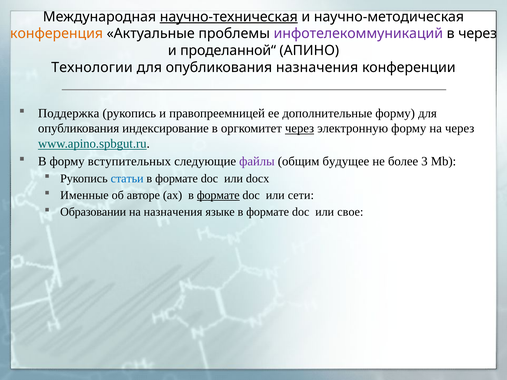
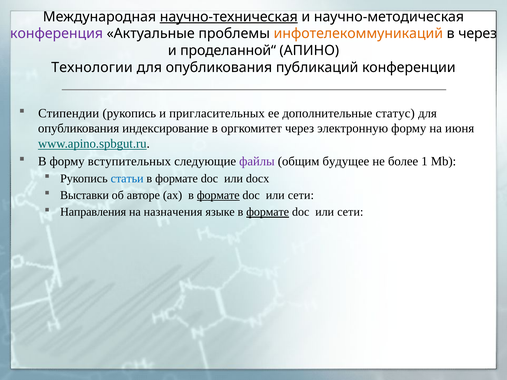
конференция colour: orange -> purple (57, 34)
инфотелекоммуникаций colour: purple -> orange (358, 34)
опубликования назначения: назначения -> публикаций (317, 67)
Поддержка: Поддержка -> Стипендии (69, 113)
правопреемницей: правопреемницей -> пригласительных (217, 113)
дополнительные форму: форму -> статус (395, 113)
через underline: present -> none (300, 129)
на через: через -> июня (460, 129)
3: 3 -> 1 (424, 161)
Именные: Именные -> Выставки (85, 195)
Образовании: Образовании -> Направления (93, 212)
формате underline: none -> present (268, 212)
свое: свое -> сети (350, 212)
